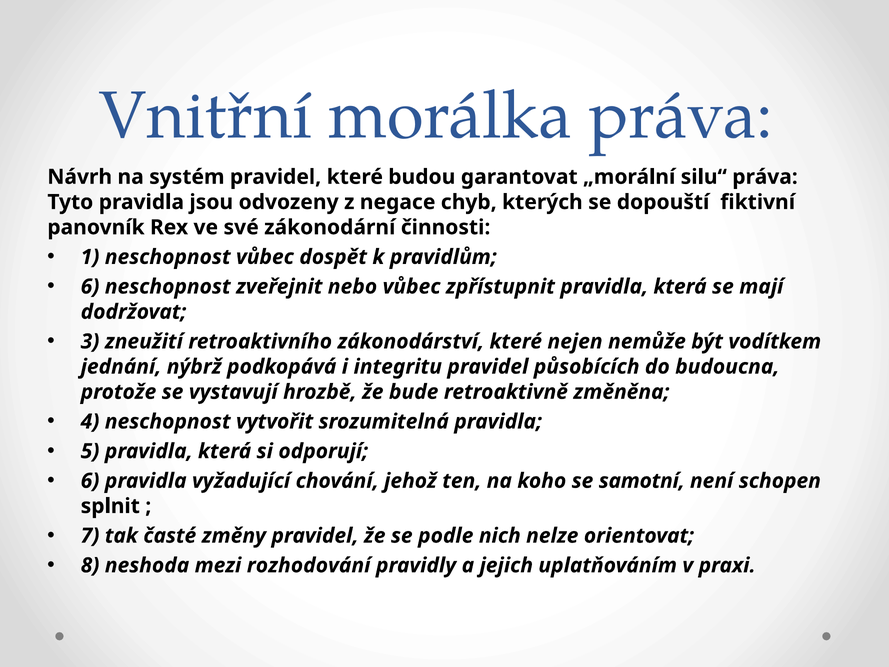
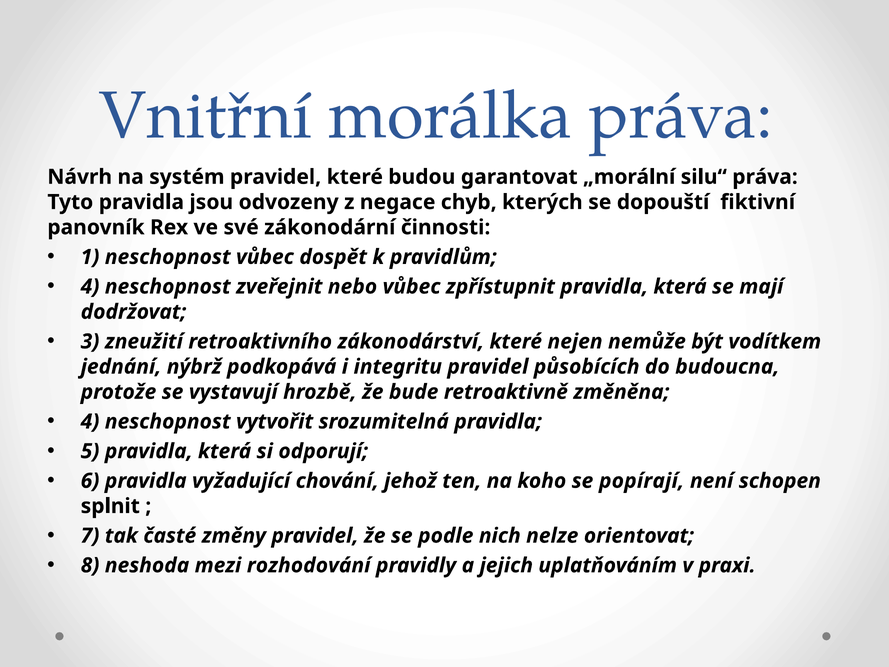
6: 6 -> 4 (90, 287)
samotní: samotní -> popírají (642, 481)
